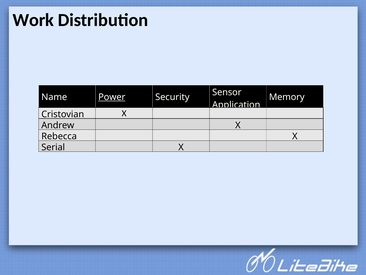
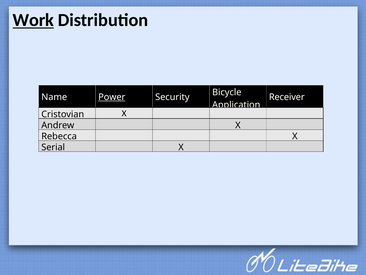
Work underline: none -> present (33, 20)
Sensor: Sensor -> Bicycle (227, 92)
Memory: Memory -> Receiver (287, 97)
